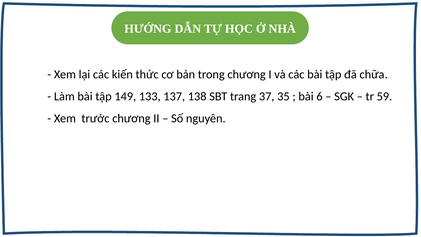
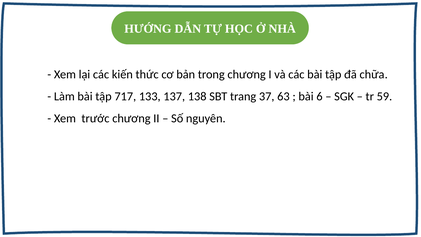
149: 149 -> 717 (125, 96)
35: 35 -> 63 (283, 96)
